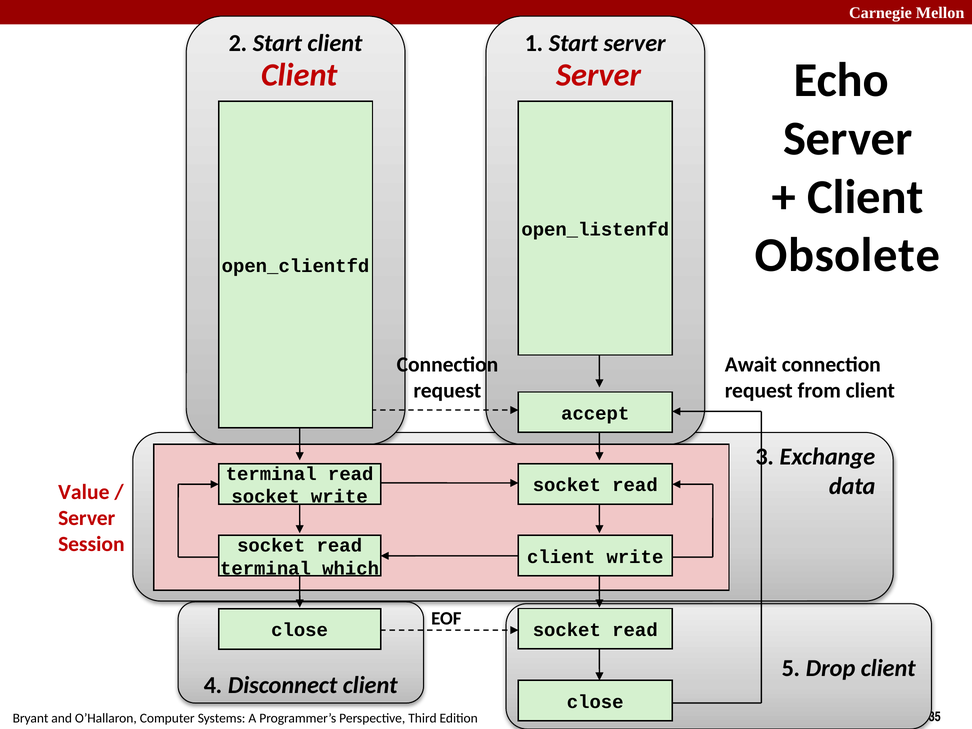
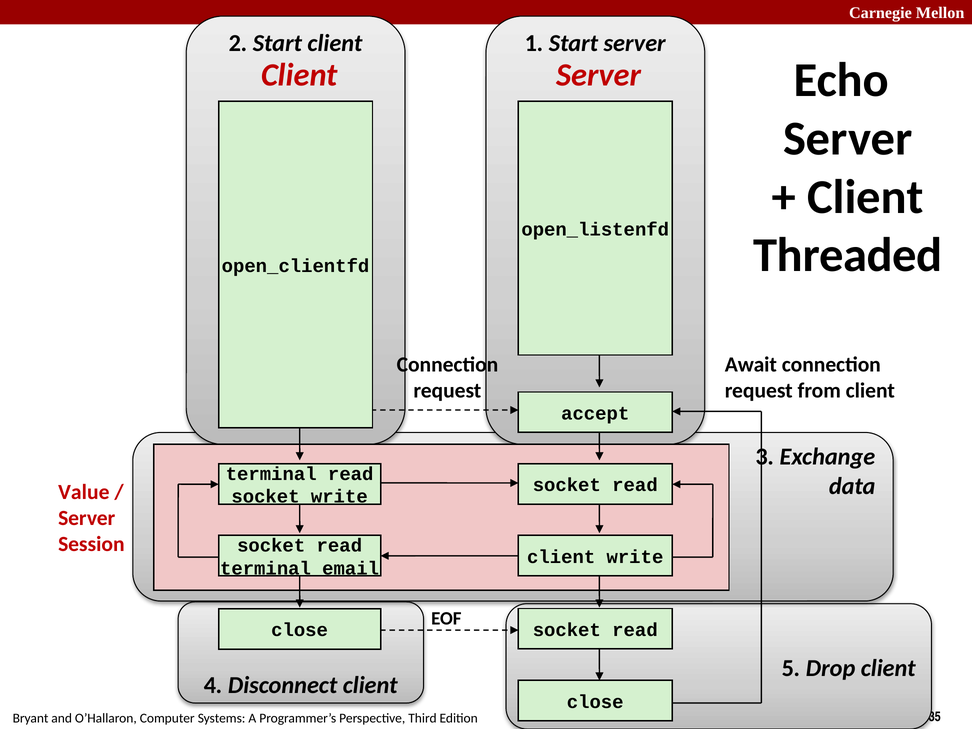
Obsolete: Obsolete -> Threaded (848, 255)
which: which -> email (351, 568)
